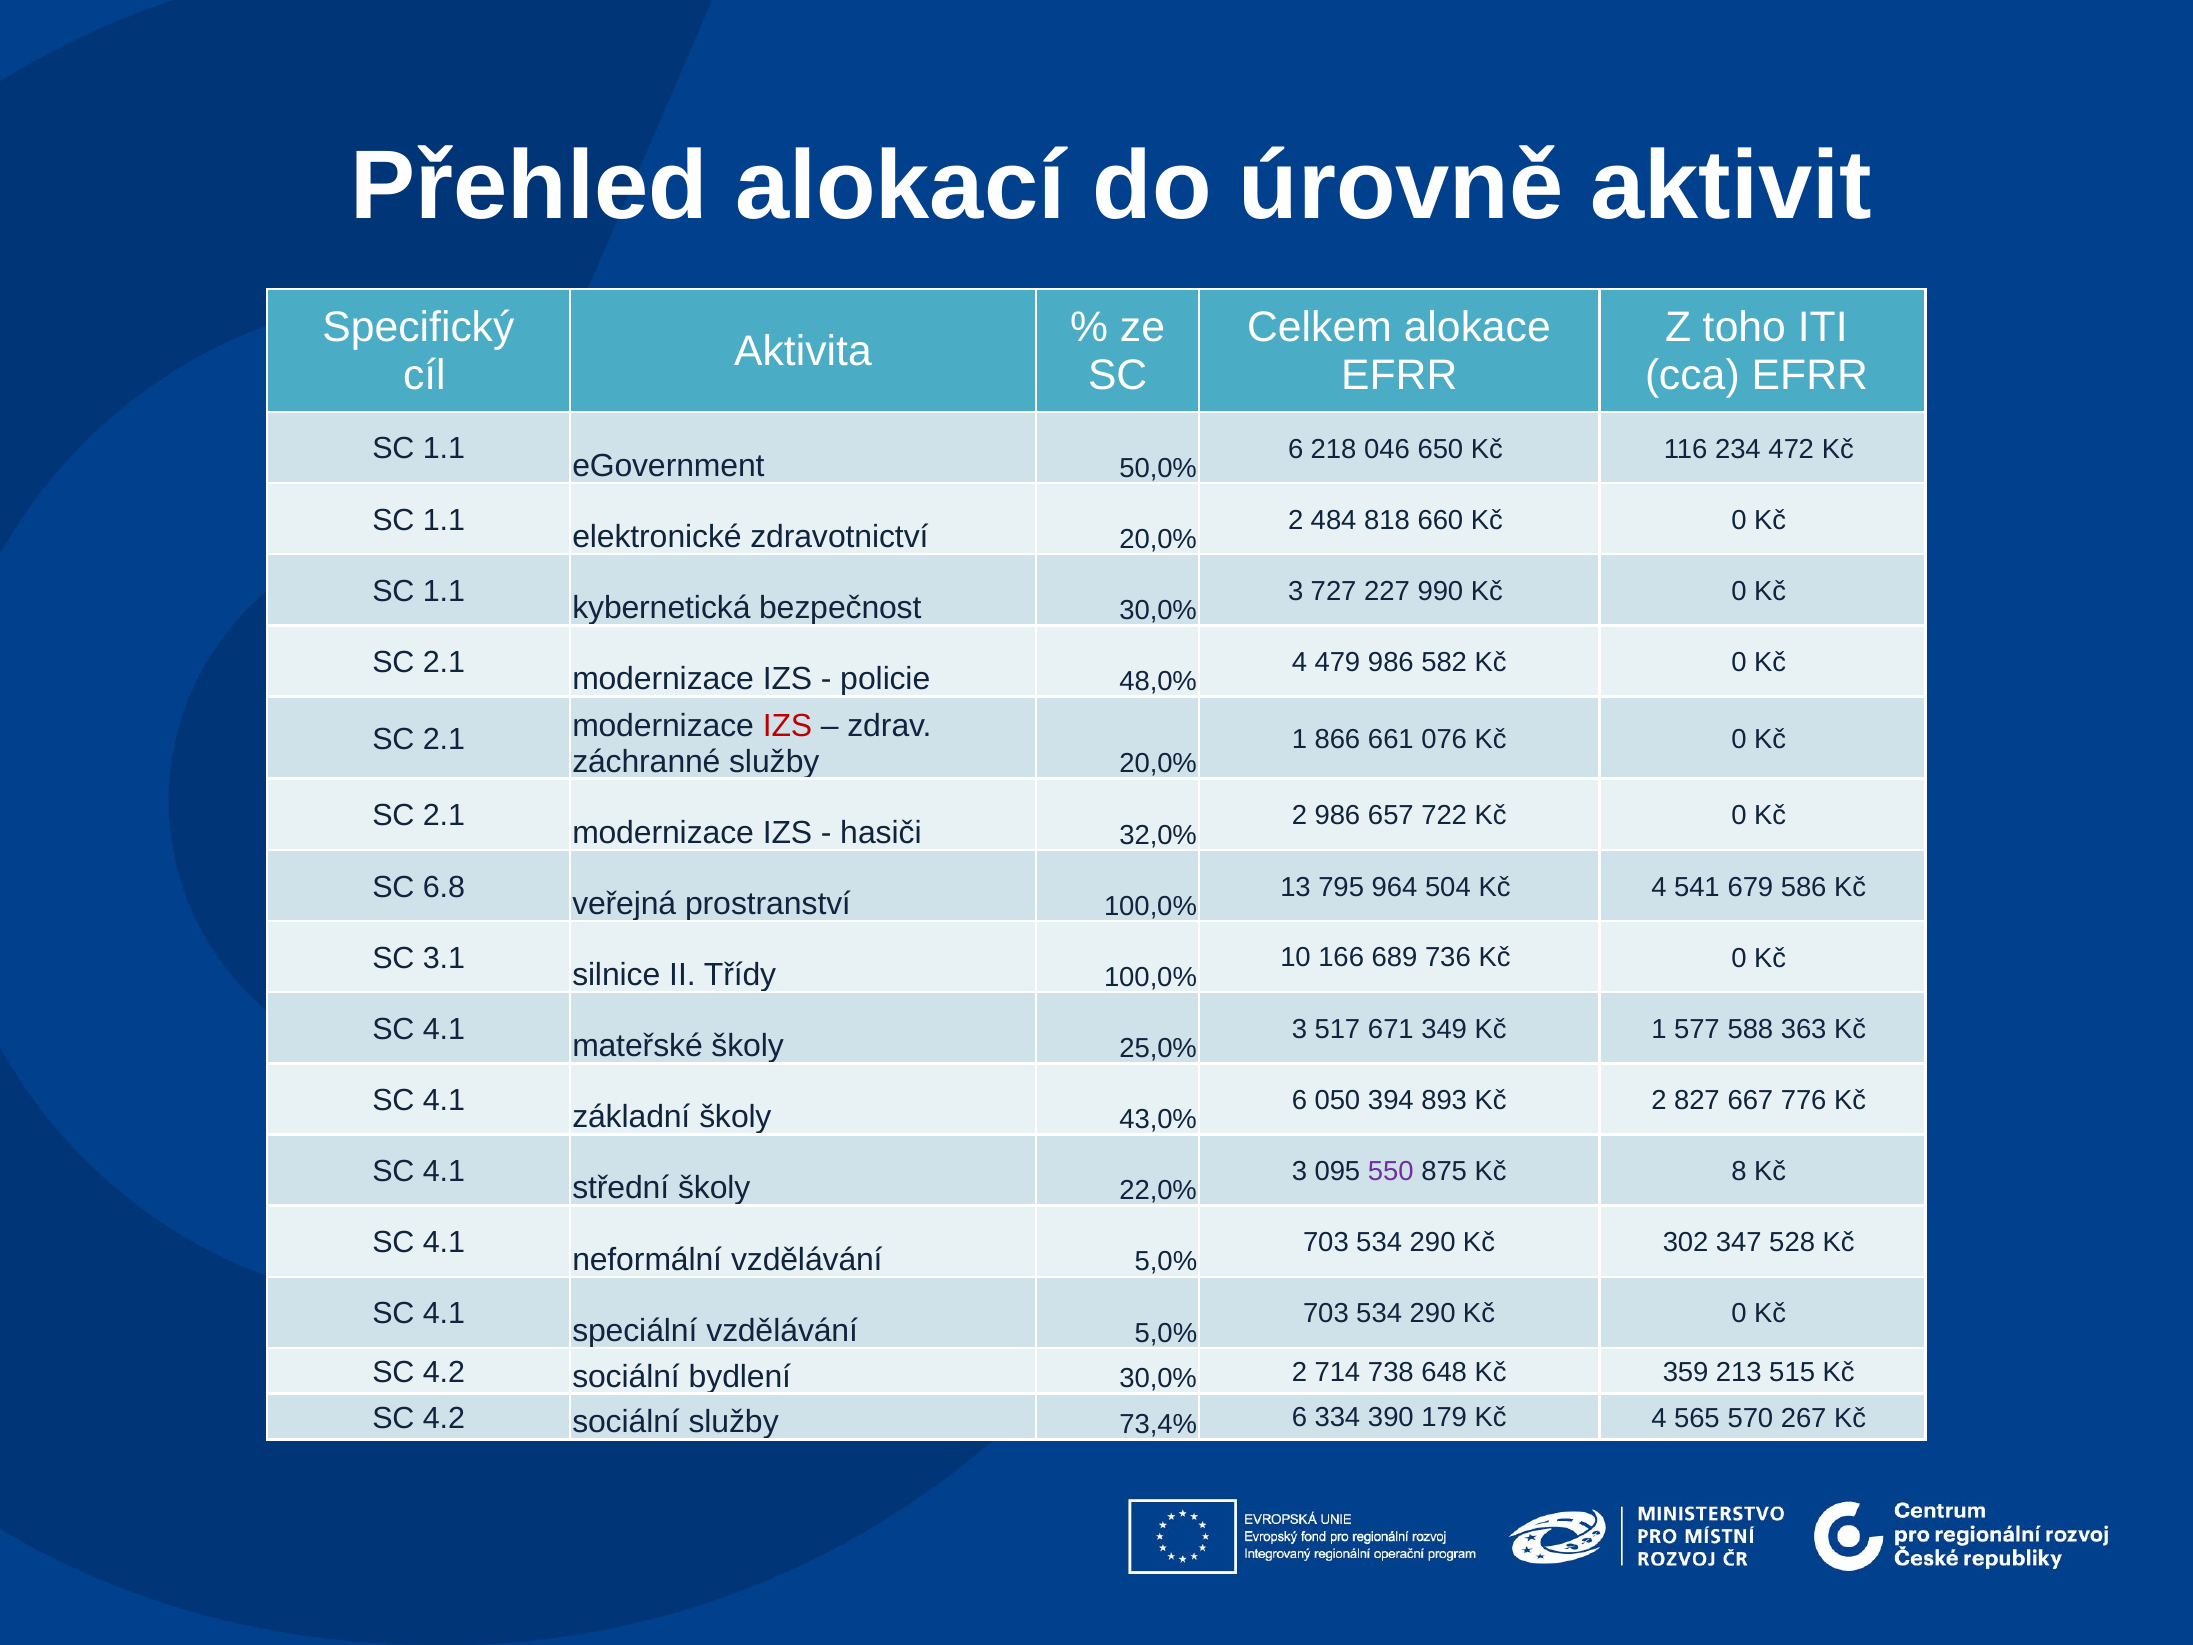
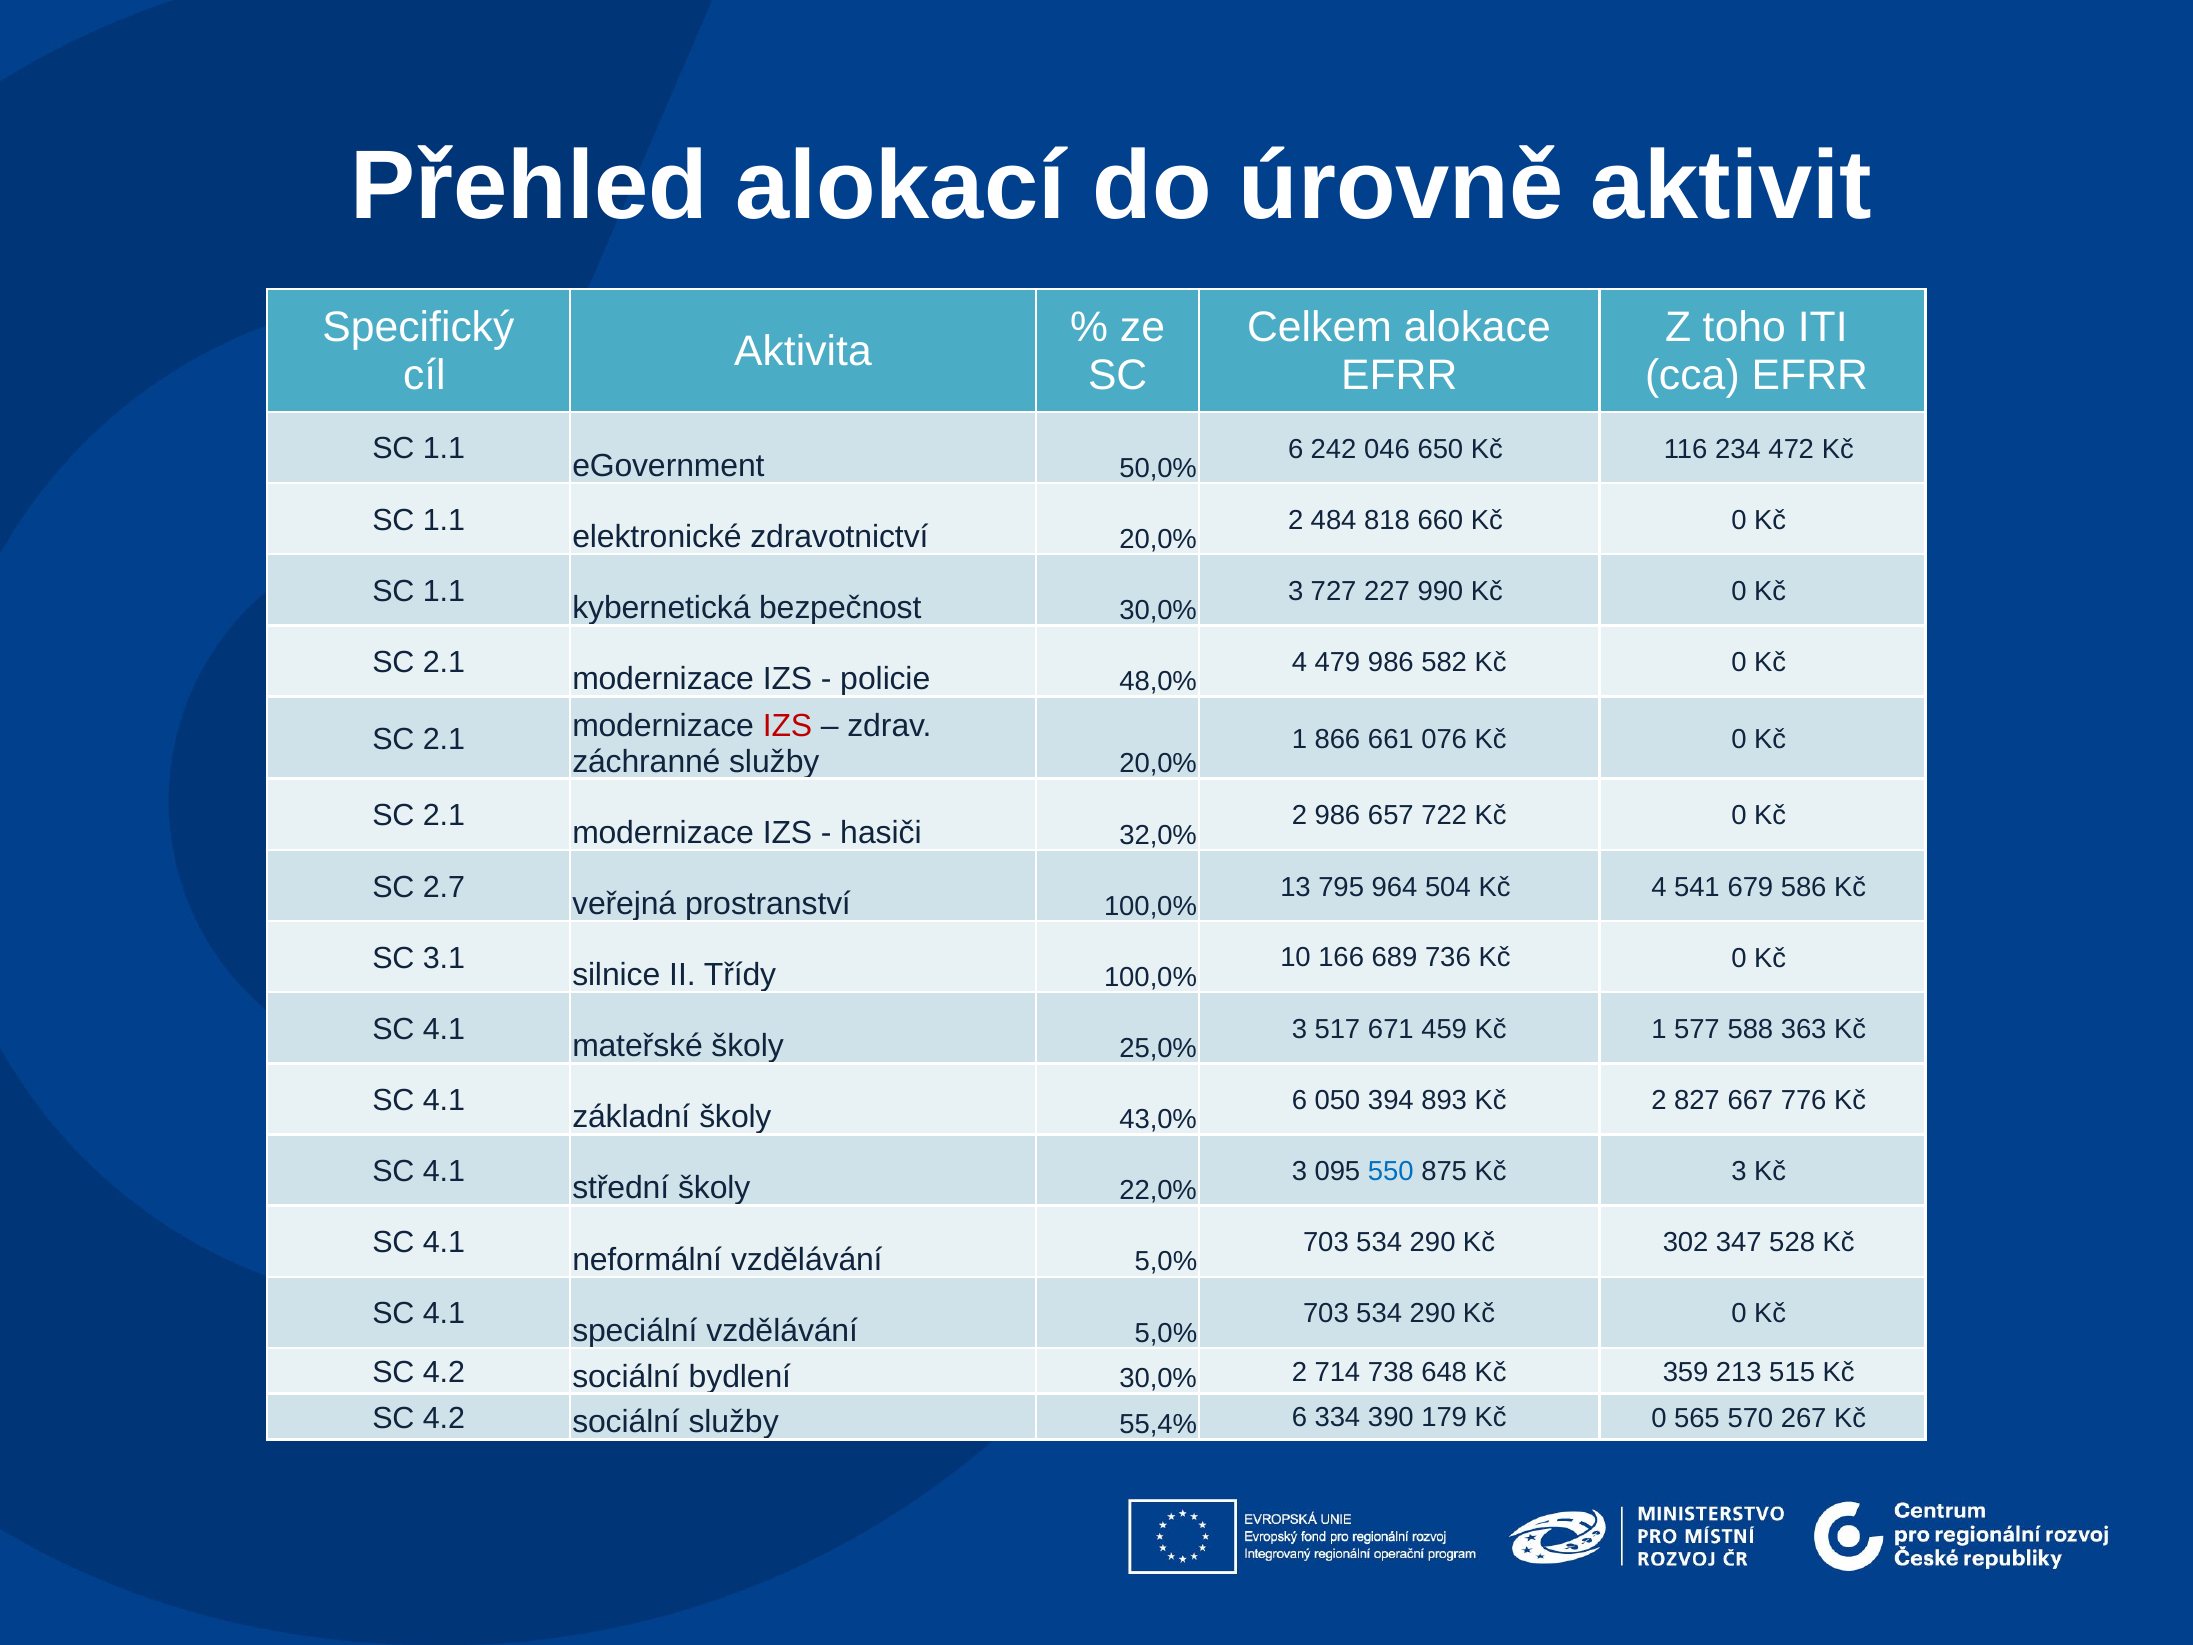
218: 218 -> 242 (1334, 449)
6.8: 6.8 -> 2.7 (444, 887)
349: 349 -> 459 (1444, 1029)
550 colour: purple -> blue (1391, 1171)
Kč 8: 8 -> 3 (1739, 1171)
73,4%: 73,4% -> 55,4% (1158, 1424)
179 Kč 4: 4 -> 0 (1659, 1418)
